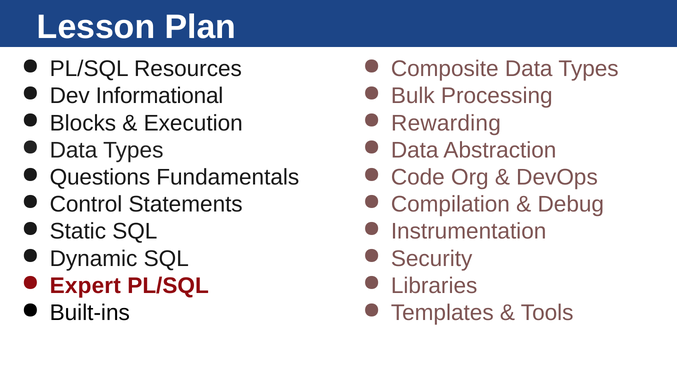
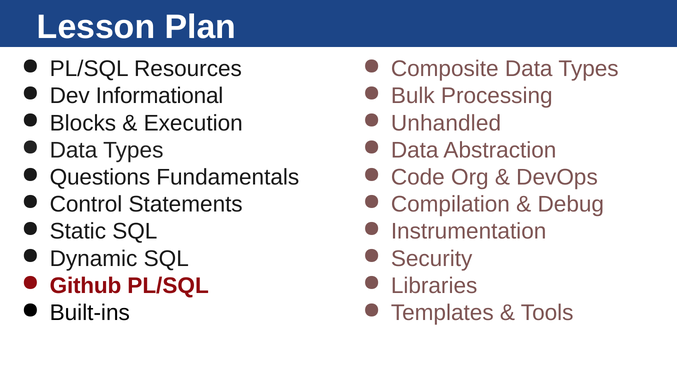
Rewarding: Rewarding -> Unhandled (446, 123)
Expert: Expert -> Github (85, 286)
